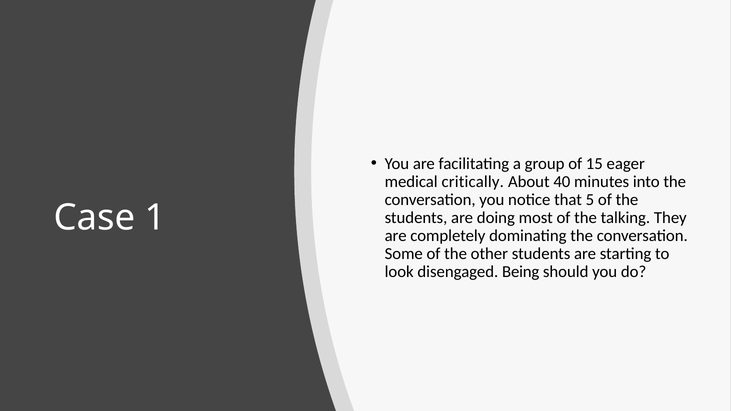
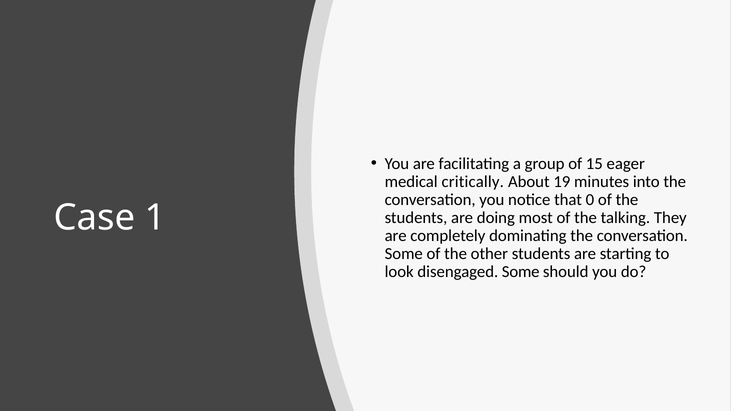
40: 40 -> 19 (562, 182)
5: 5 -> 0 (590, 200)
disengaged Being: Being -> Some (521, 272)
